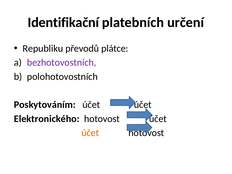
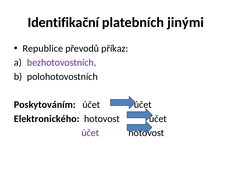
určení: určení -> jinými (186, 22)
Republiku: Republiku -> Republice (43, 48)
plátce: plátce -> příkaz (115, 48)
účet colour: orange -> purple (90, 133)
